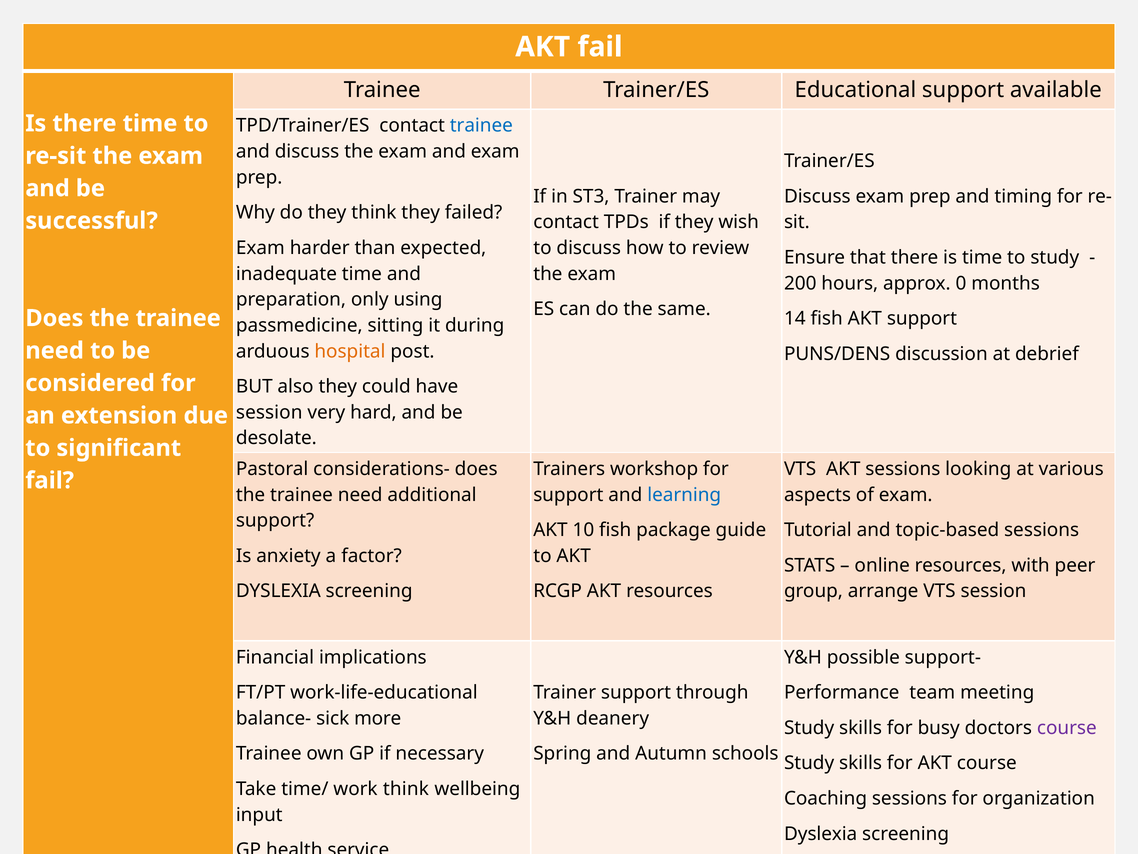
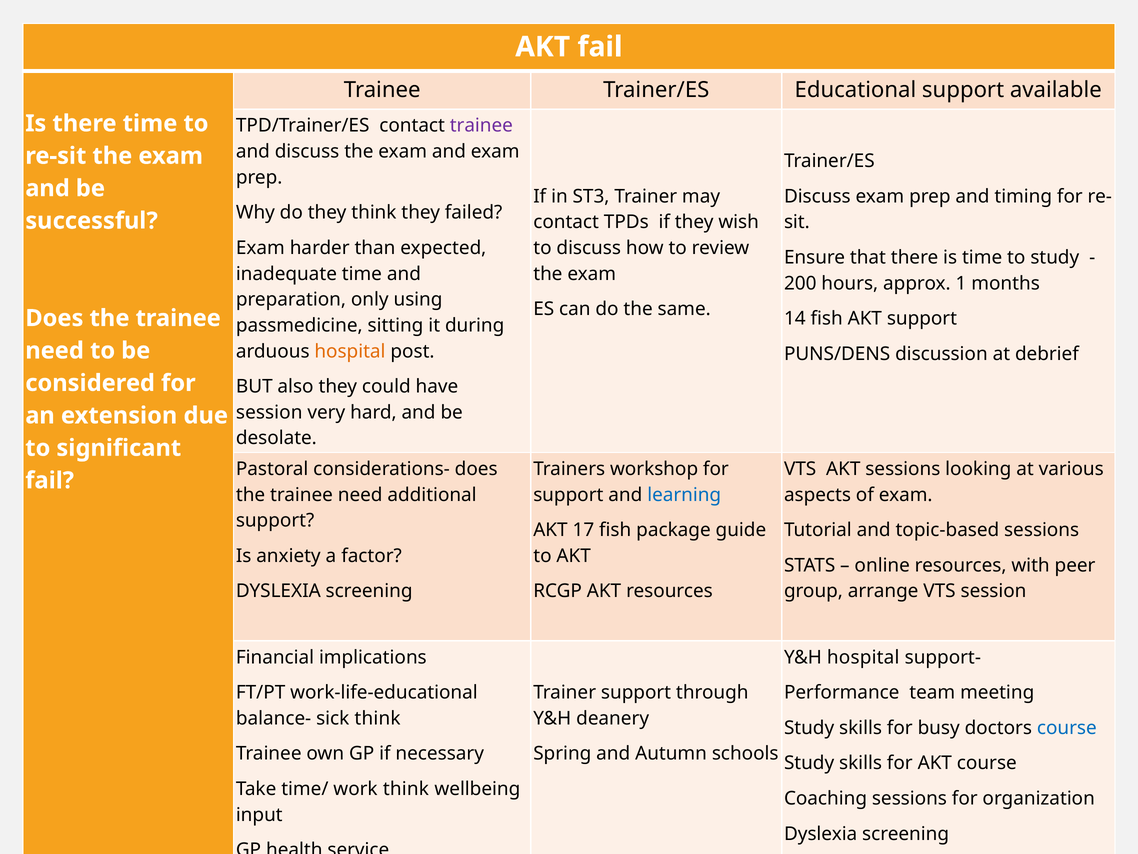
trainee colour: blue -> purple (481, 126)
0: 0 -> 1 (961, 283)
10: 10 -> 17 (583, 530)
Y&H possible: possible -> hospital (863, 657)
sick more: more -> think (378, 718)
course colour: purple -> blue (1067, 727)
